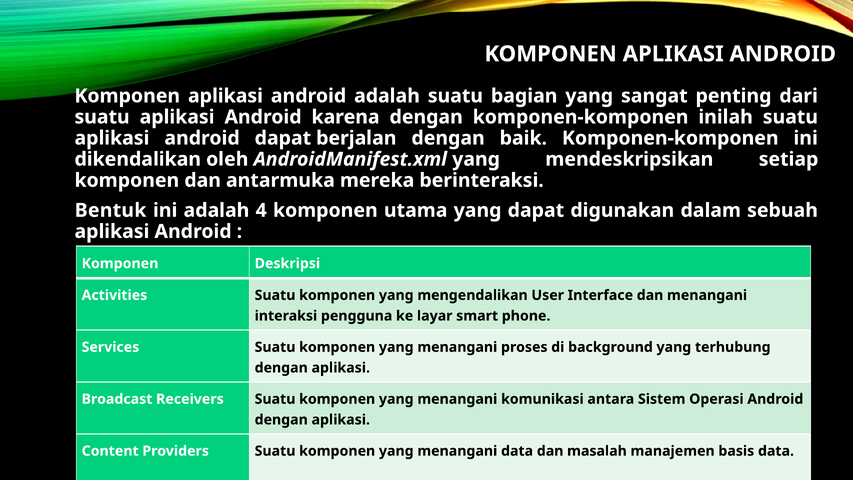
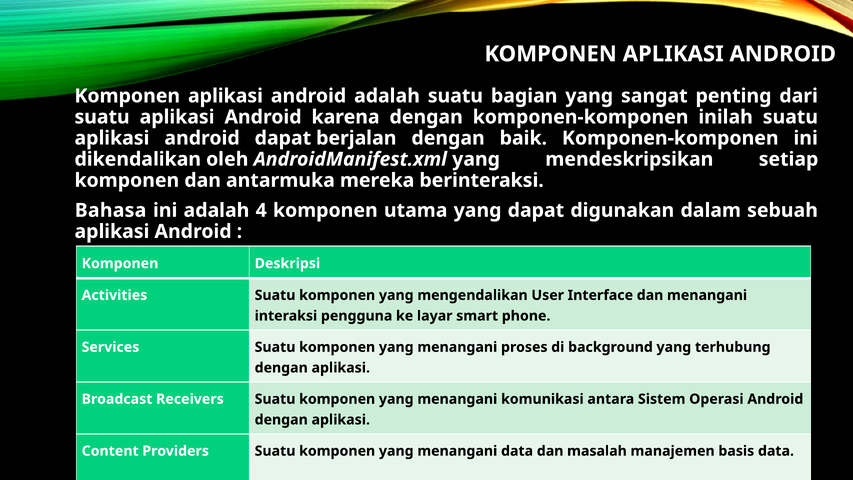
Bentuk: Bentuk -> Bahasa (111, 210)
